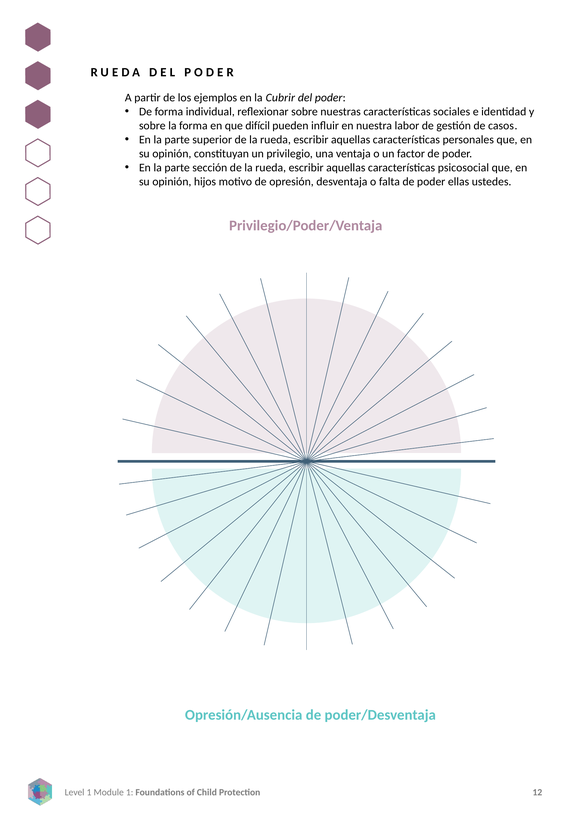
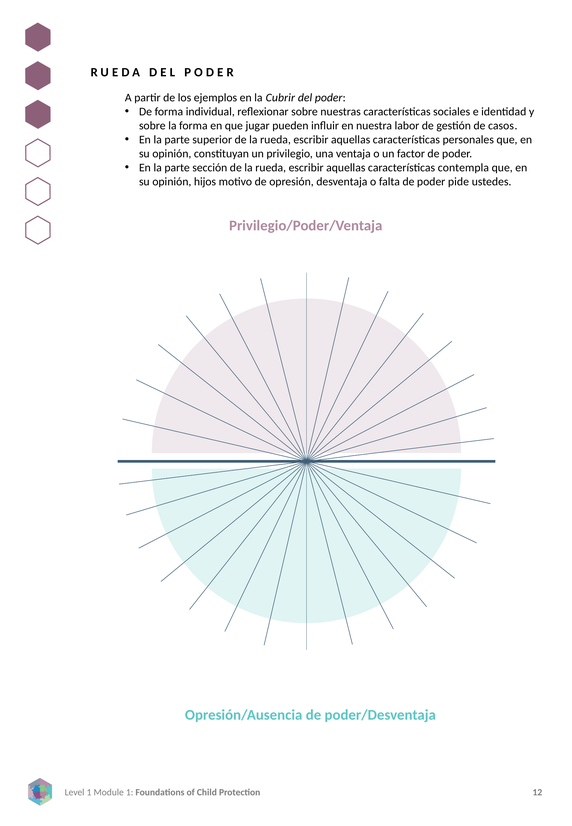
difícil: difícil -> jugar (258, 126)
psicosocial: psicosocial -> contempla (463, 168)
ellas: ellas -> pide (458, 182)
